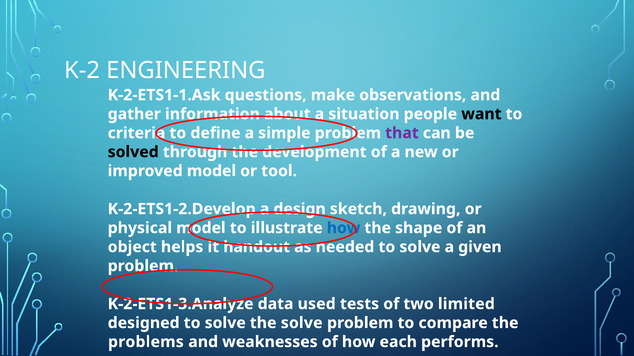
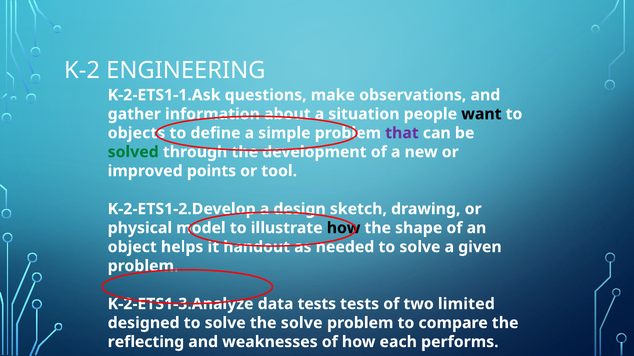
criteria: criteria -> objects (137, 133)
solved colour: black -> green (133, 152)
improved model: model -> points (211, 171)
how colour: blue -> black (344, 228)
data used: used -> tests (317, 304)
problems: problems -> reflecting (146, 342)
